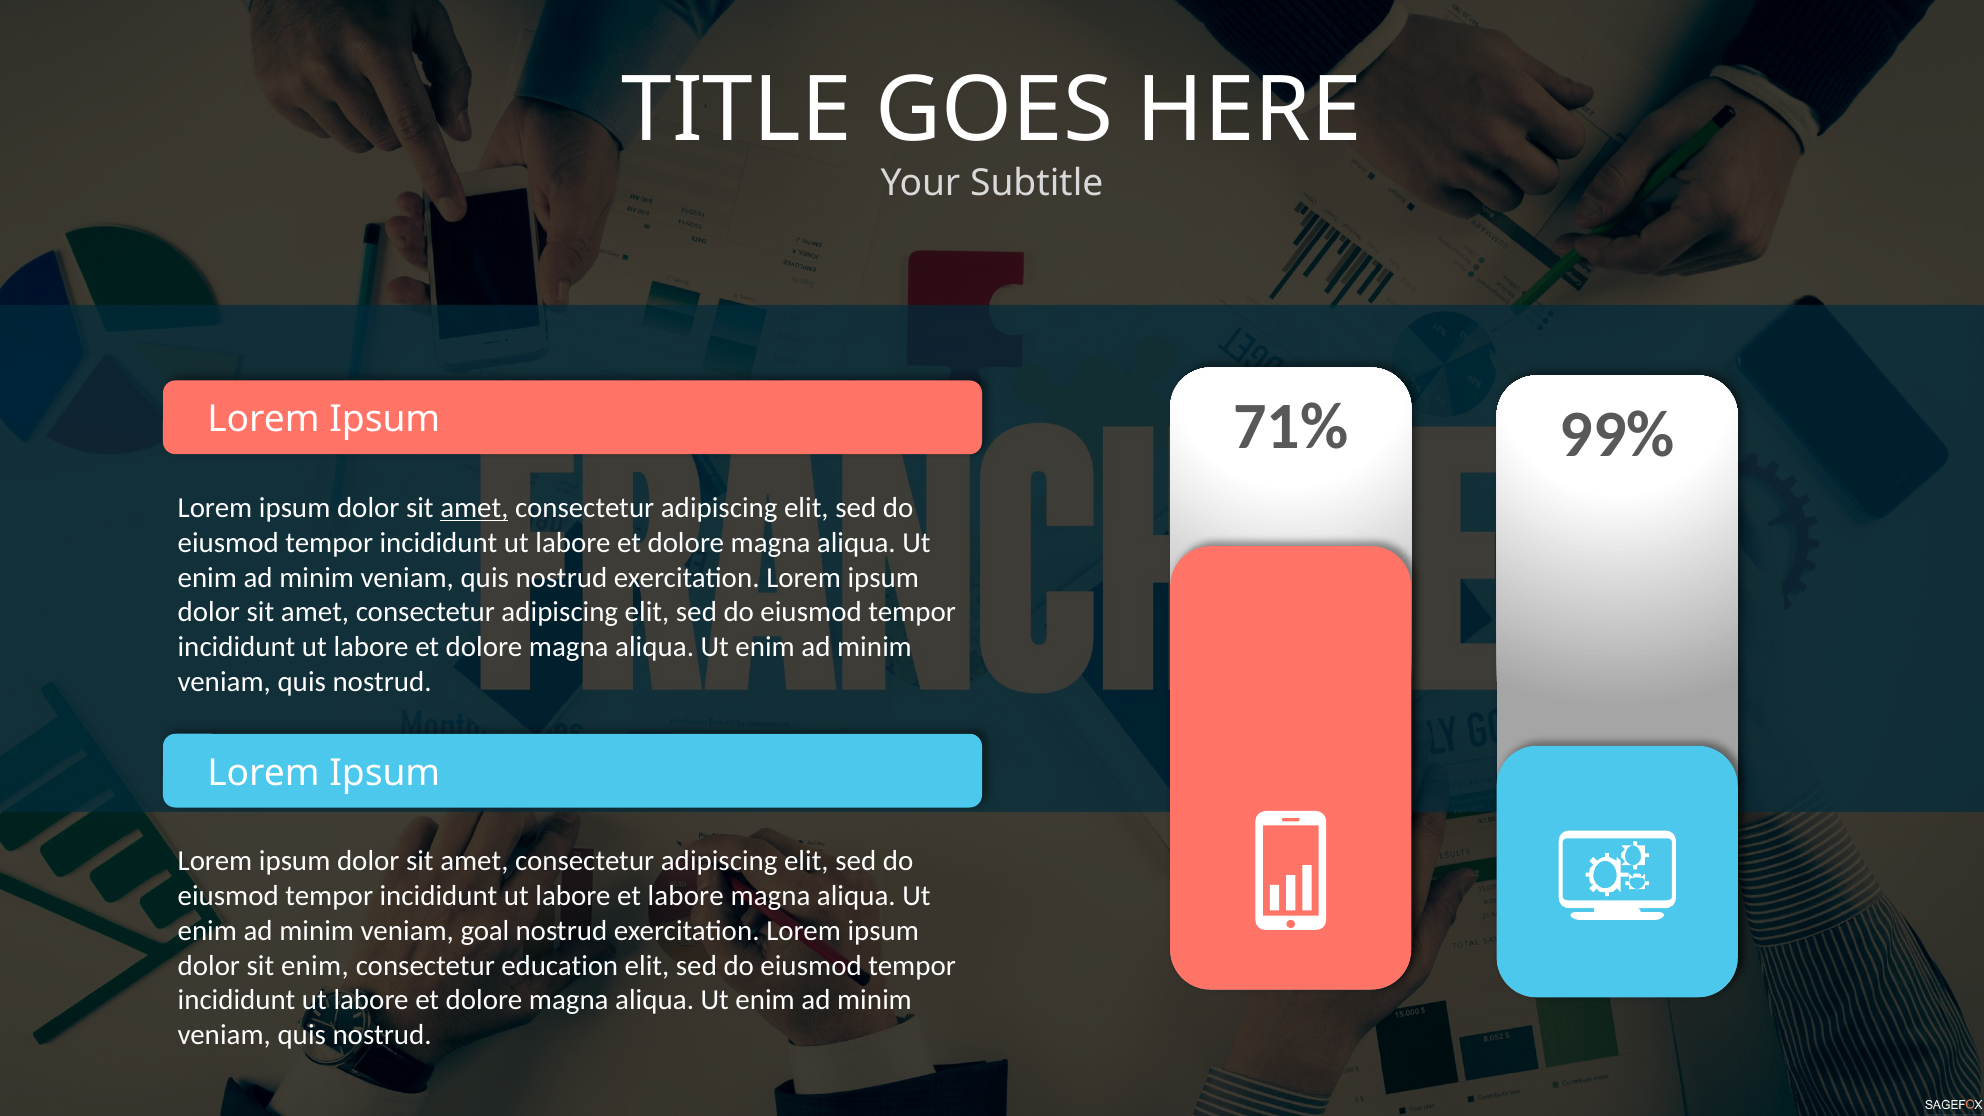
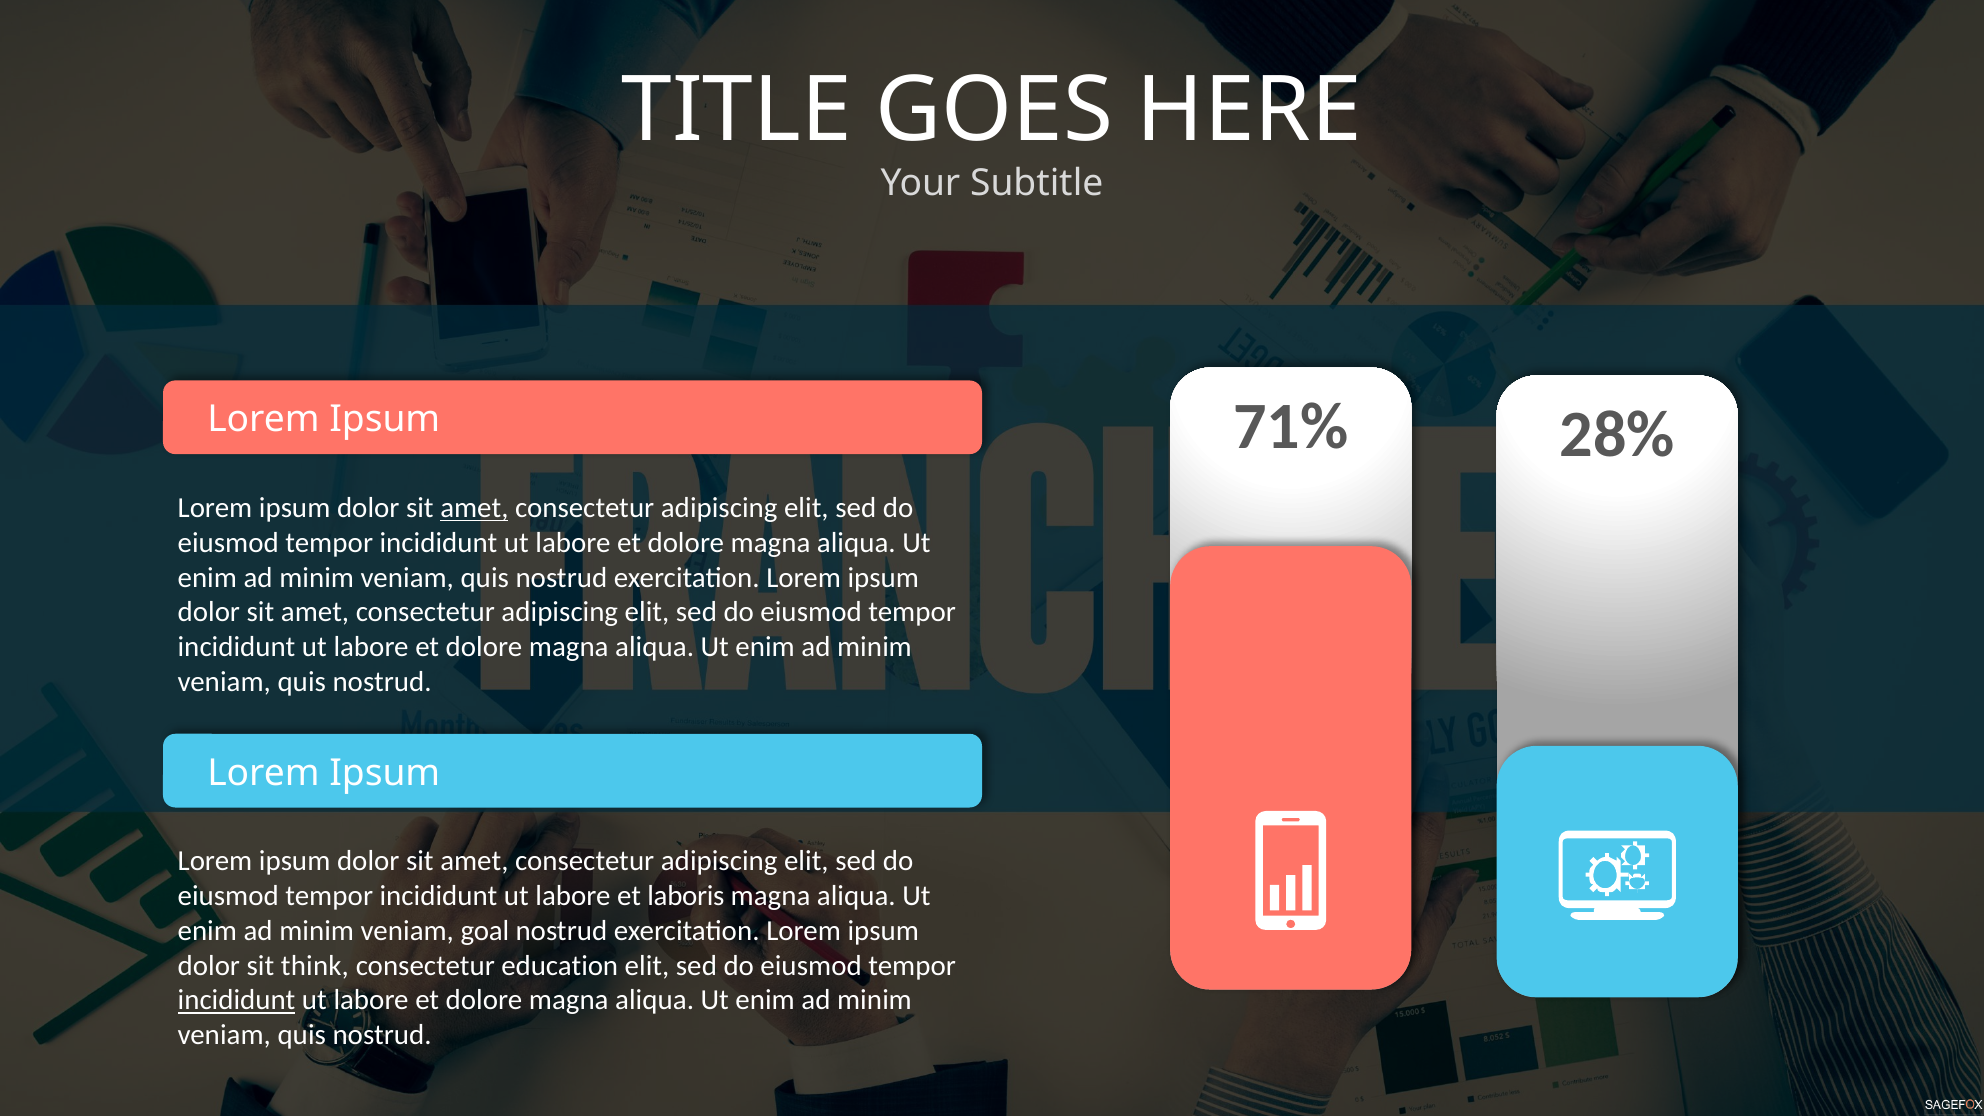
99%: 99% -> 28% (1617, 435)
et labore: labore -> laboris (686, 896)
sit enim: enim -> think (315, 966)
incididunt underline: none -> present (237, 1000)
